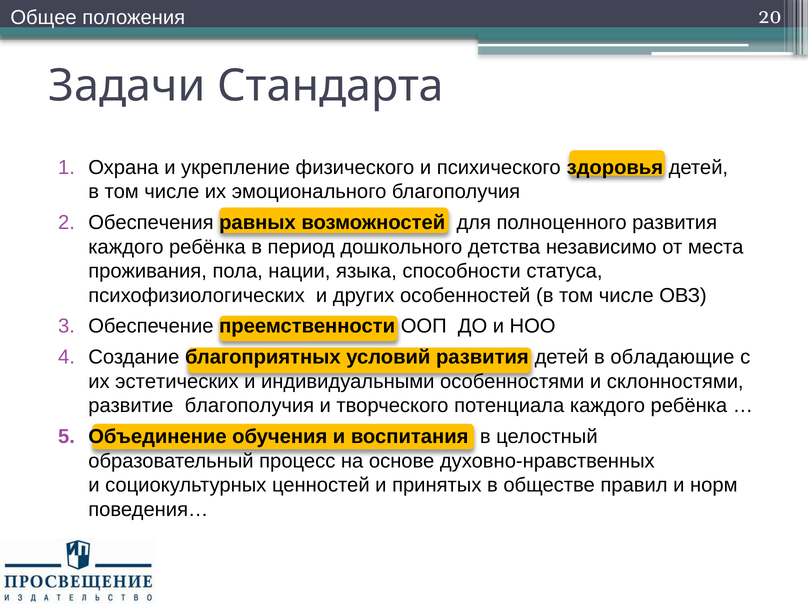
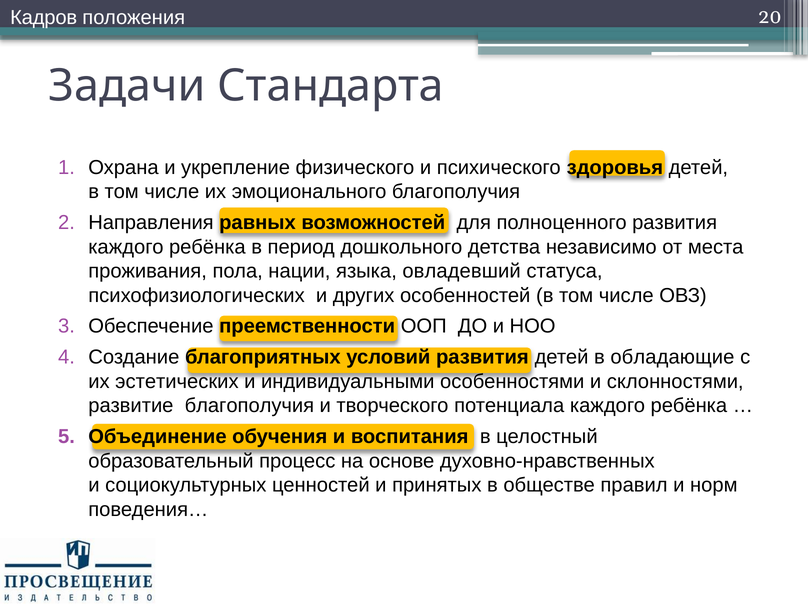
Общее: Общее -> Кадров (44, 17)
Обеспечения: Обеспечения -> Направления (151, 223)
способности: способности -> овладевший (462, 271)
